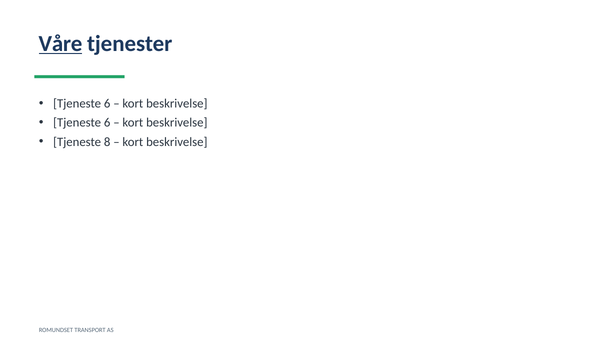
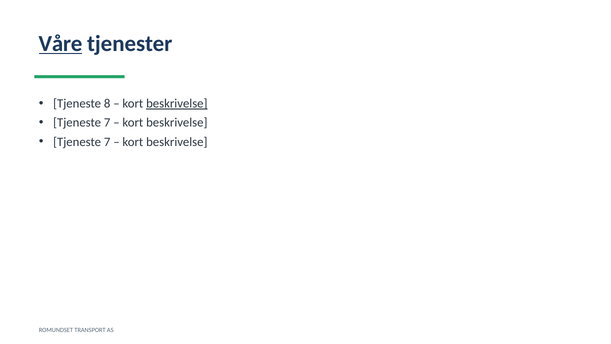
6: 6 -> 8 (107, 103)
beskrivelse underline: none -> present (177, 103)
6: 6 -> 7 (107, 123)
8: 8 -> 7 (107, 142)
